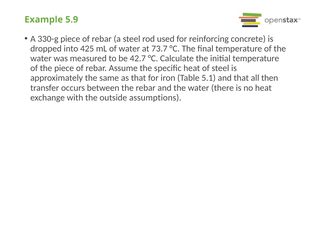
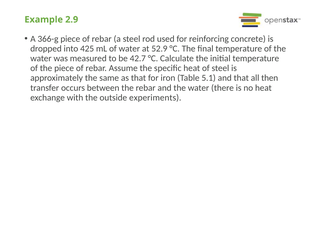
5.9: 5.9 -> 2.9 (72, 20)
330-g: 330-g -> 366-g (48, 39)
73.7: 73.7 -> 52.9 (159, 49)
assumptions: assumptions -> experiments (155, 98)
